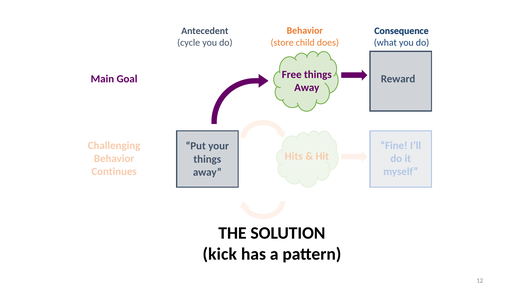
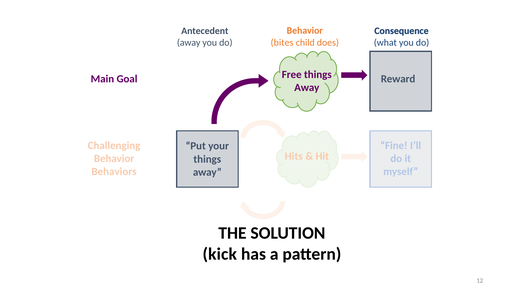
store: store -> bites (282, 43)
cycle: cycle -> away (189, 43)
Continues: Continues -> Behaviors (114, 172)
